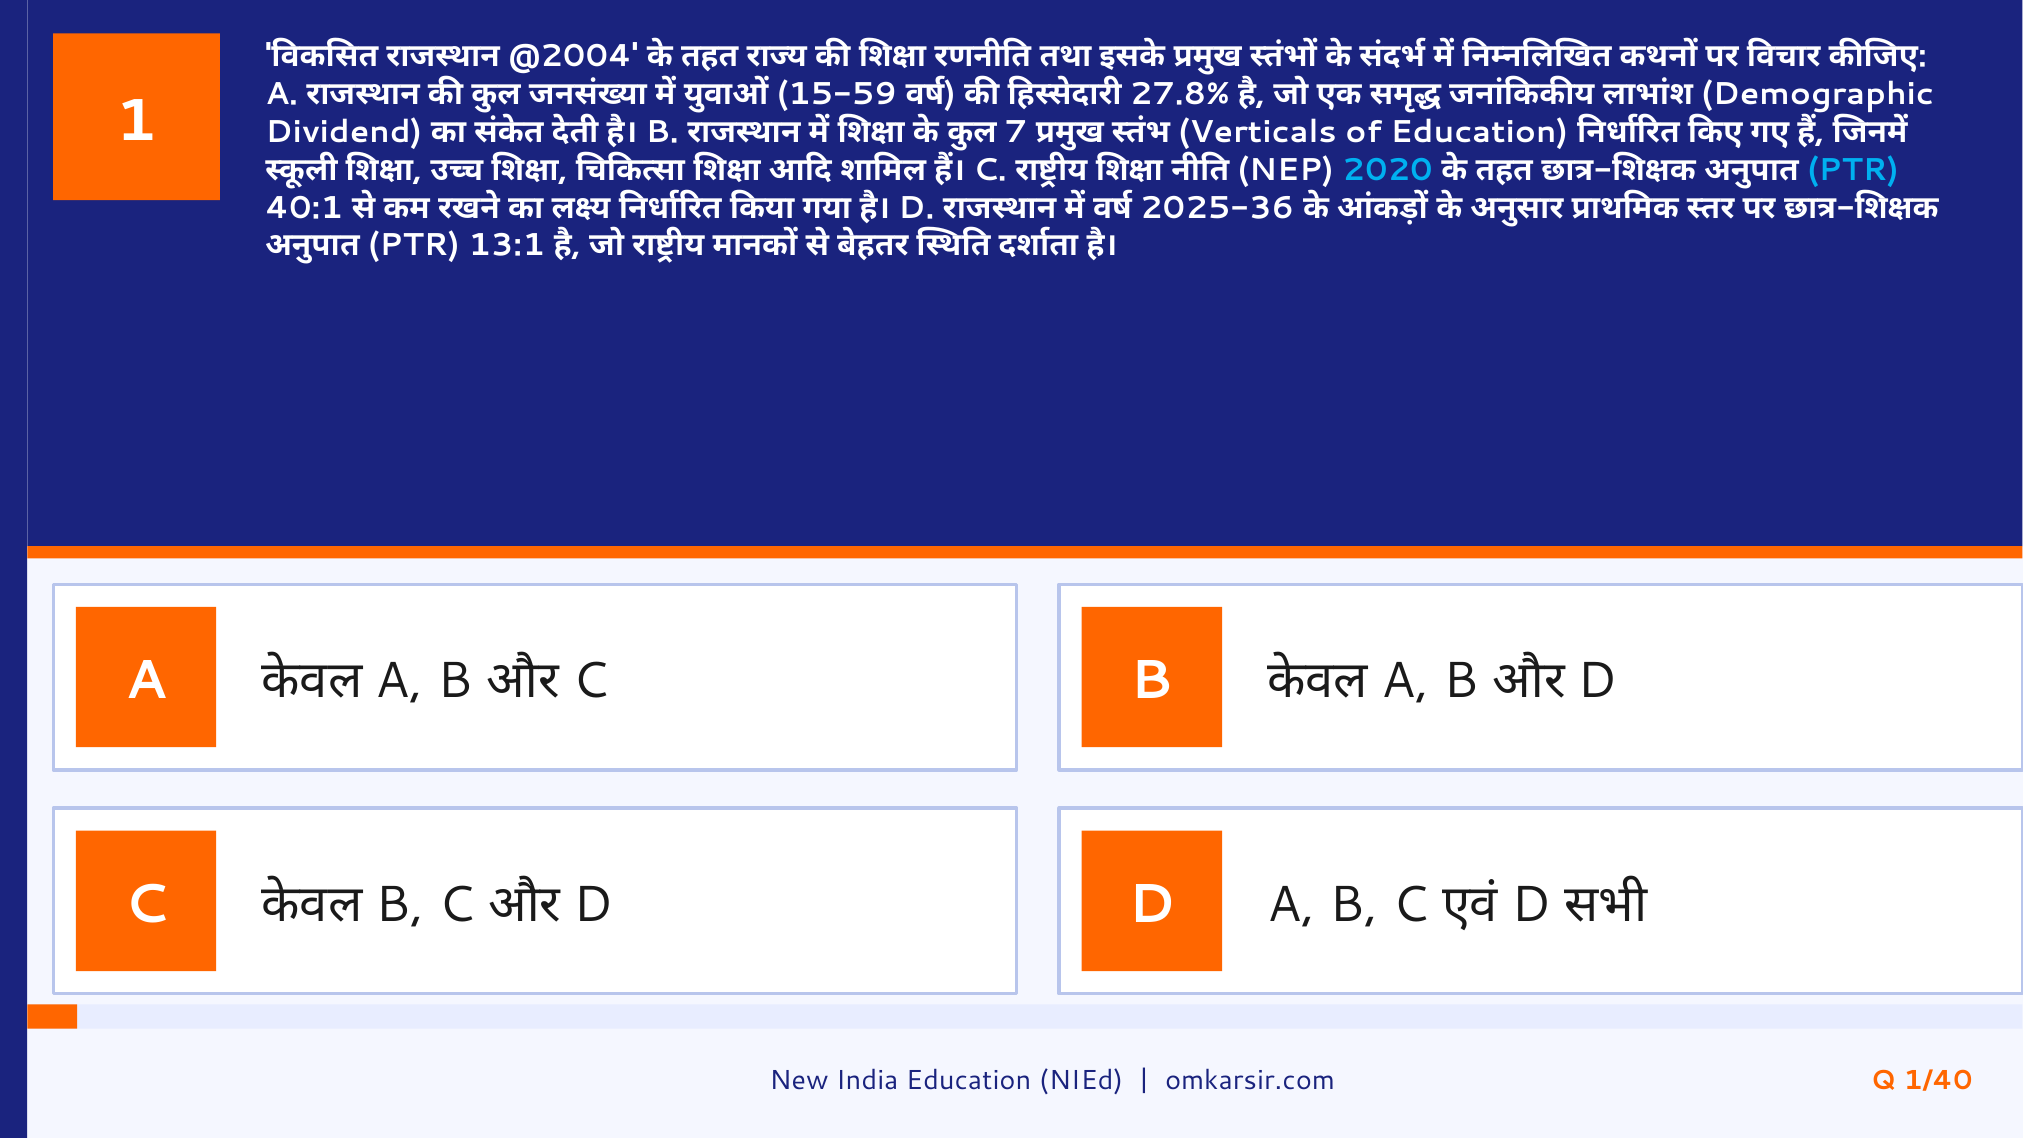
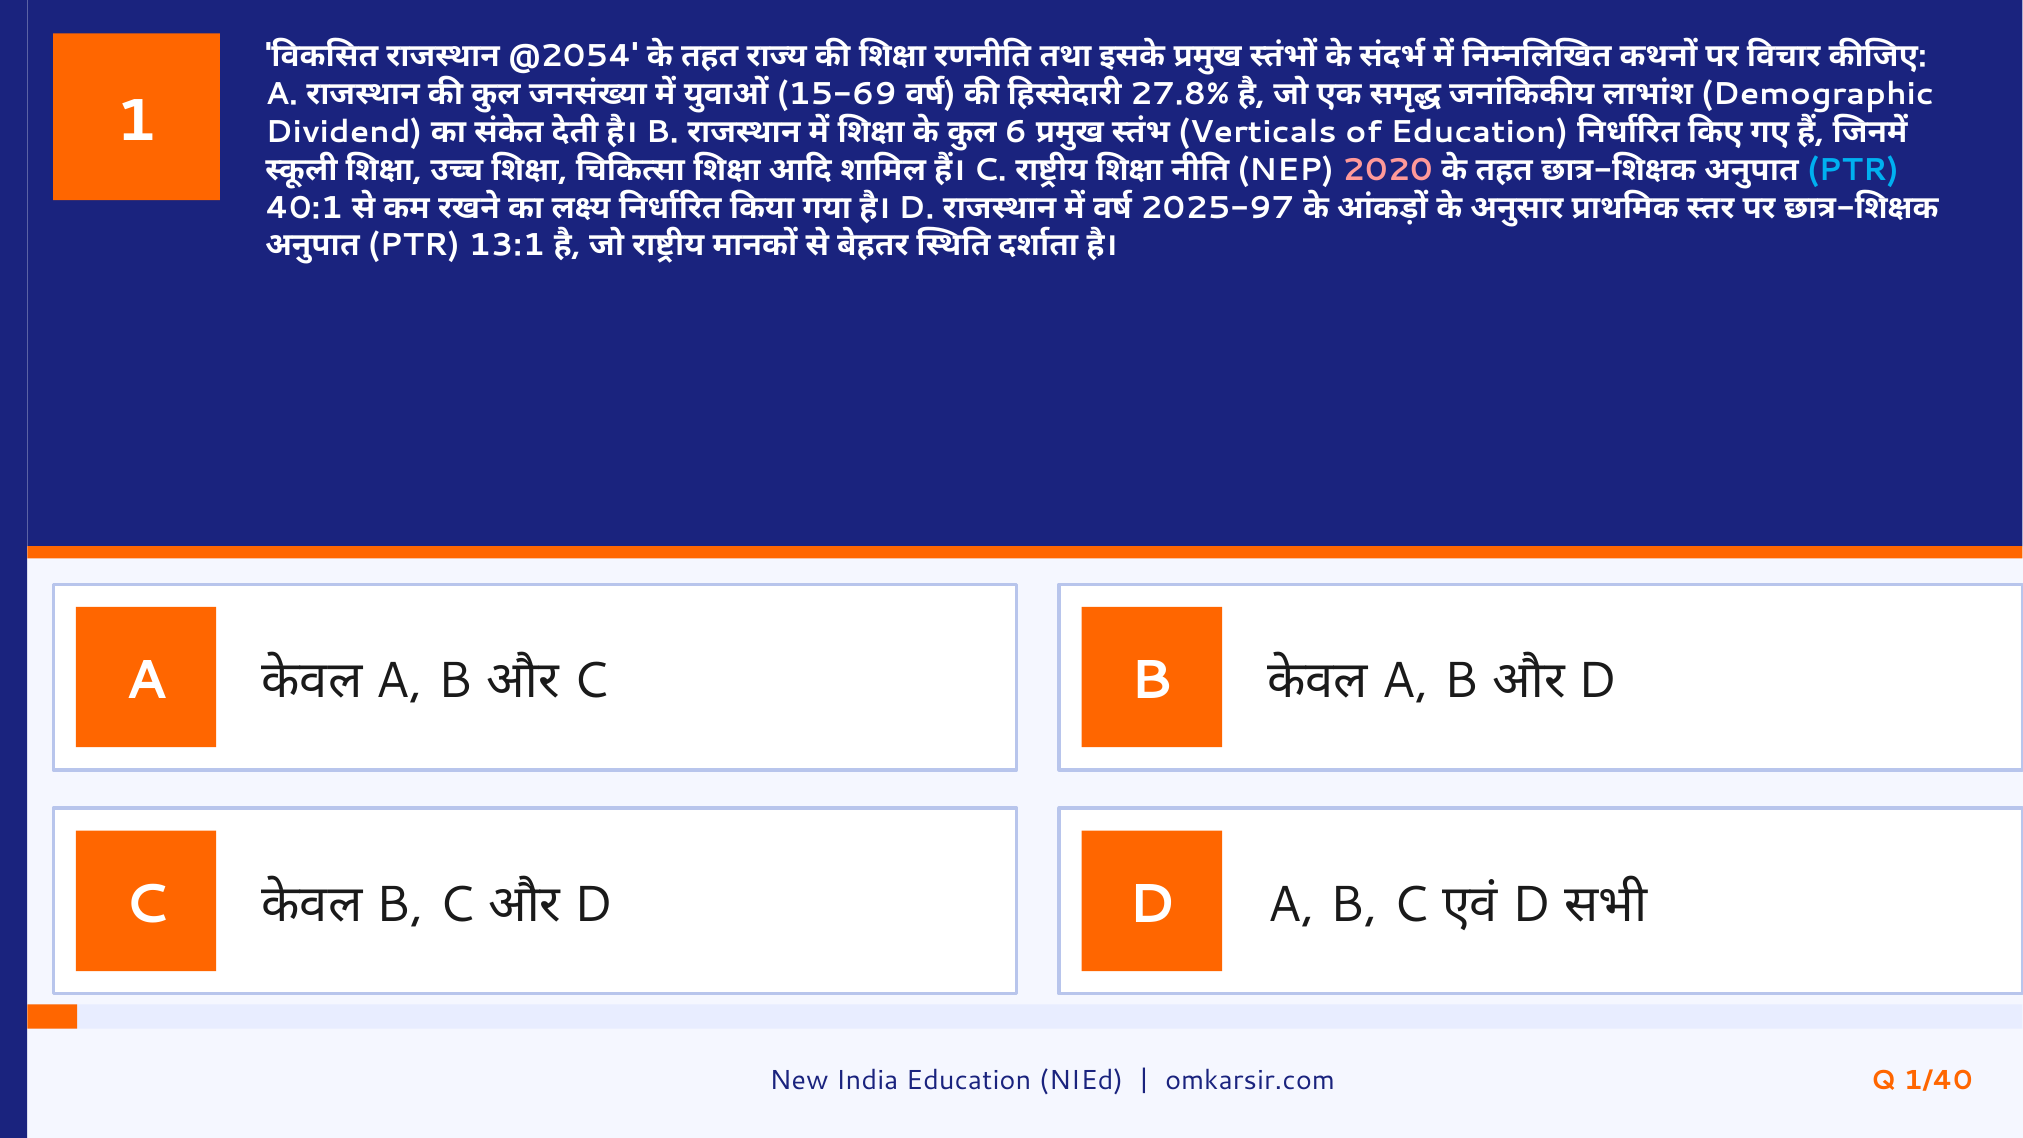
@2004: @2004 -> @2054 (573, 56)
15-59: 15-59 -> 15-69 (837, 94)
7: 7 -> 6 (1016, 132)
2020 colour: light blue -> pink (1388, 170)
2025-36: 2025-36 -> 2025-97 (1217, 208)
